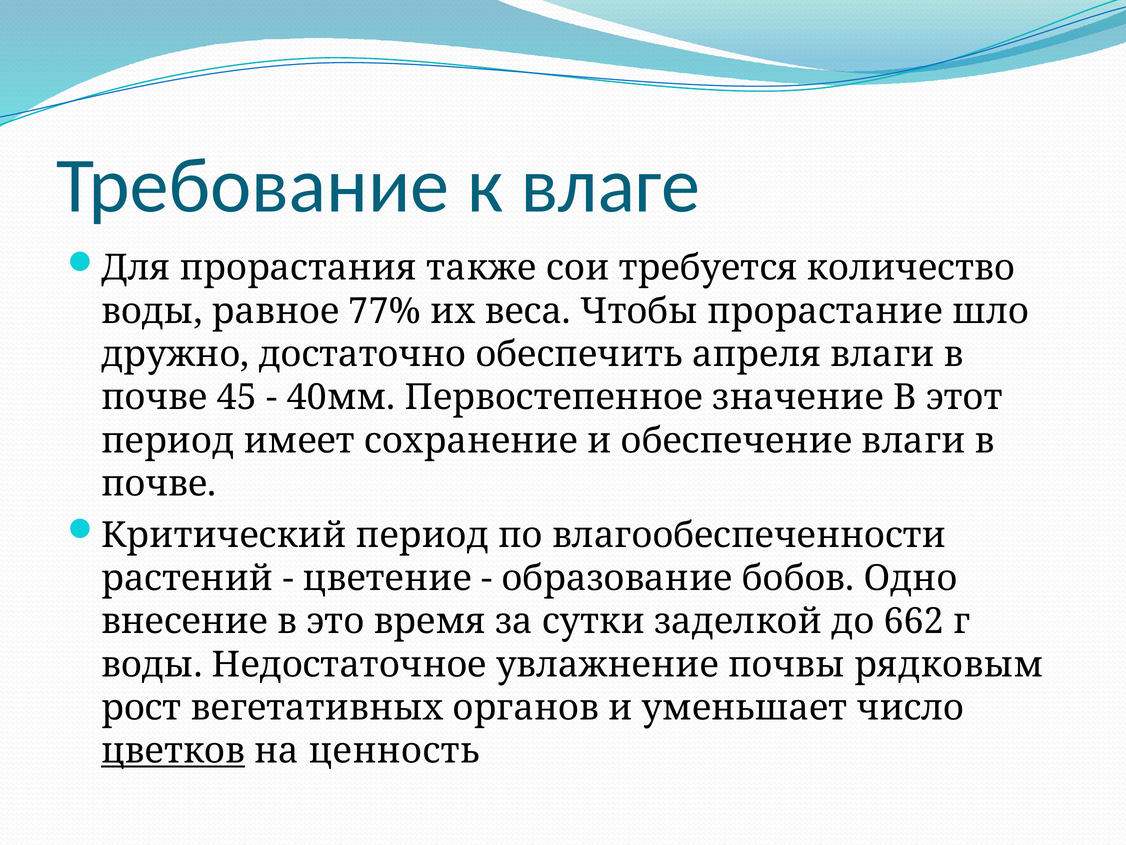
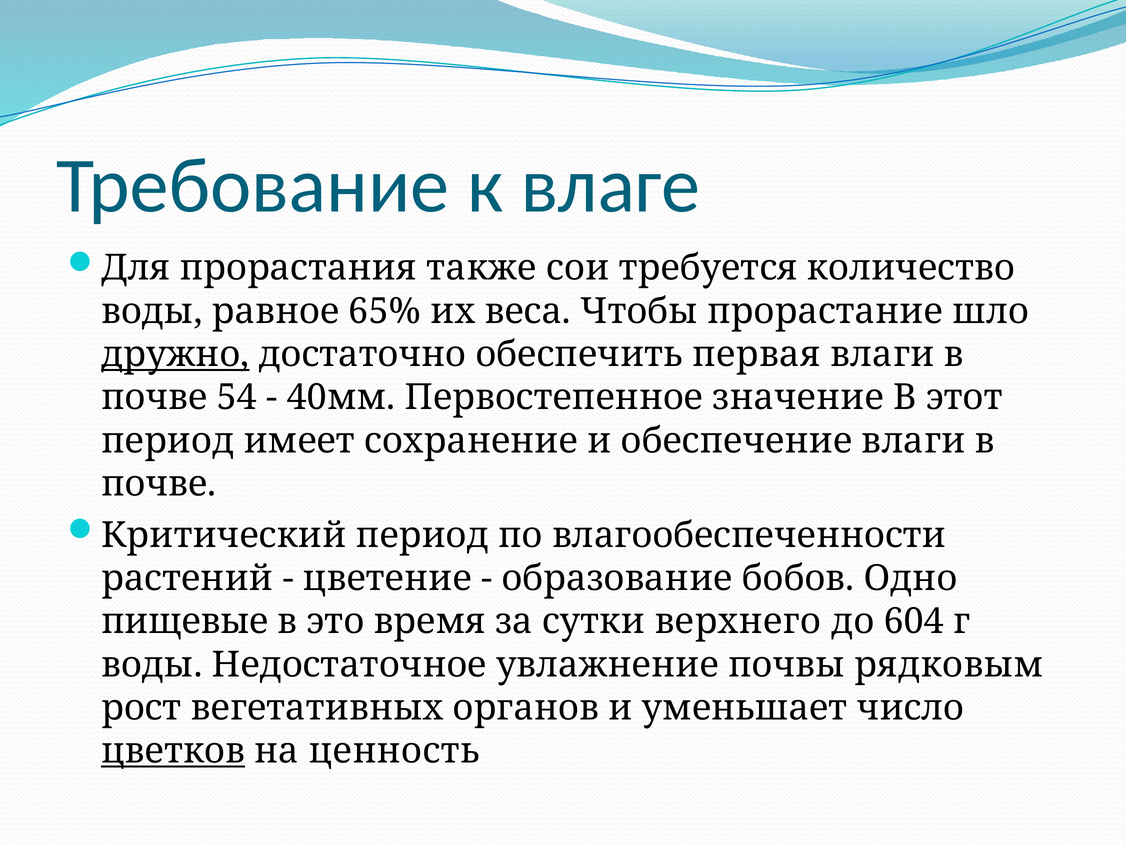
77%: 77% -> 65% (385, 311)
дружно underline: none -> present (175, 354)
апреля: апреля -> первая (756, 354)
45: 45 -> 54 (237, 397)
внесение: внесение -> пищевые (185, 621)
заделкой: заделкой -> верхнего (738, 621)
662: 662 -> 604 (914, 621)
